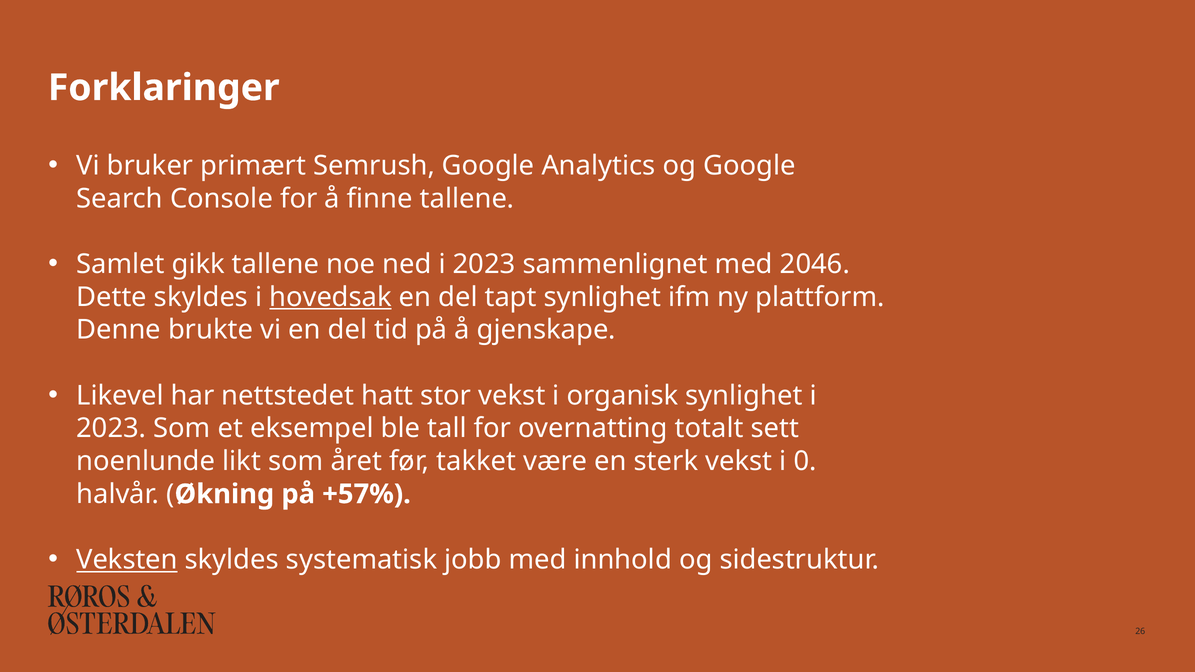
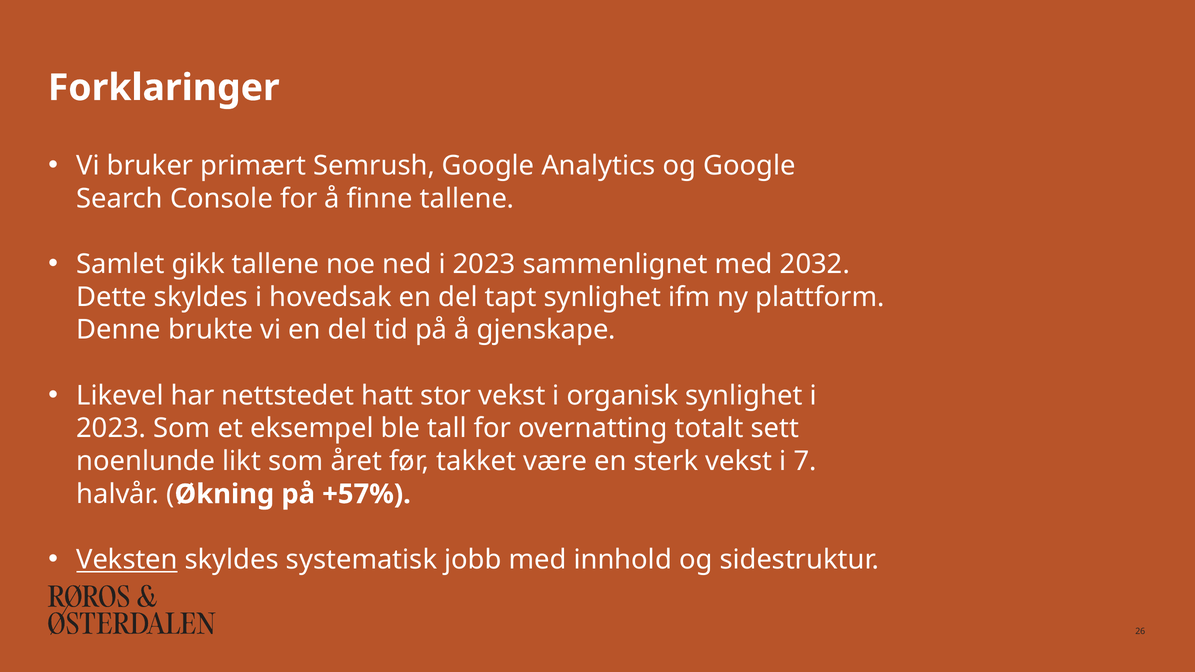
2046: 2046 -> 2032 (815, 264)
hovedsak underline: present -> none (331, 297)
0: 0 -> 7 (805, 461)
